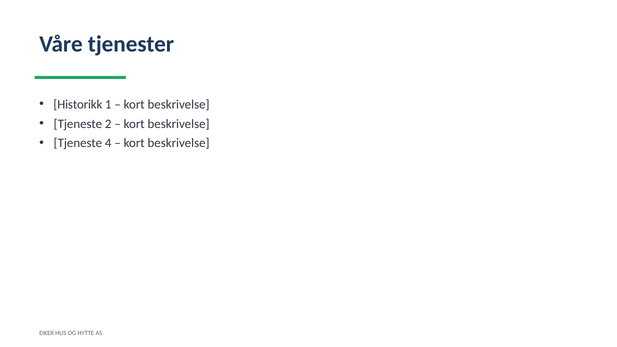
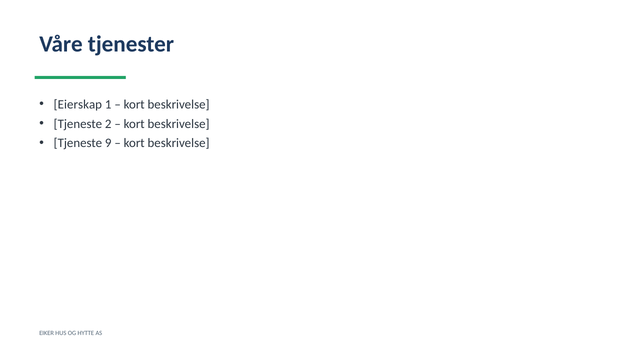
Historikk: Historikk -> Eierskap (78, 105)
4: 4 -> 9 (108, 143)
